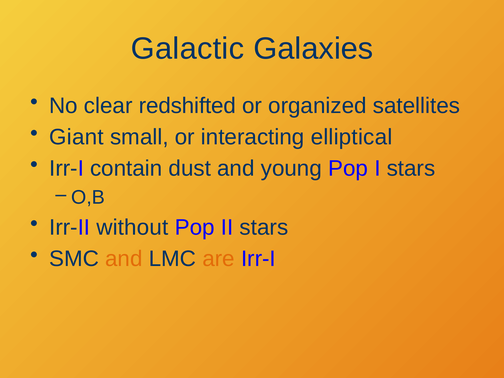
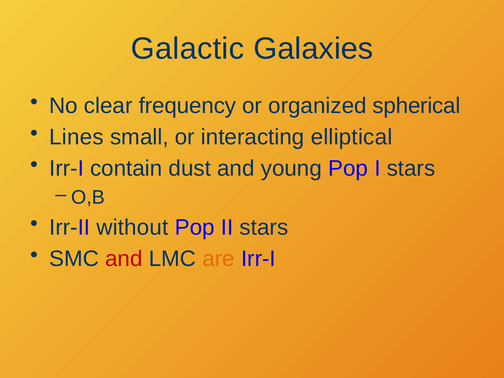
redshifted: redshifted -> frequency (187, 106)
satellites: satellites -> spherical (417, 106)
Giant: Giant -> Lines (76, 137)
and colour: orange -> red (124, 259)
